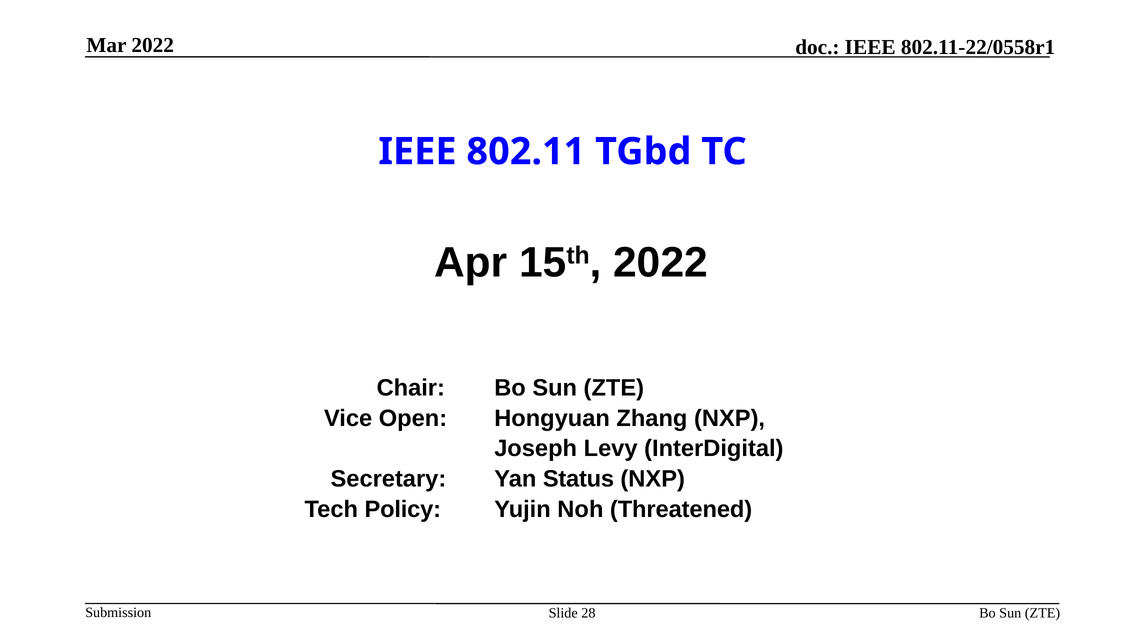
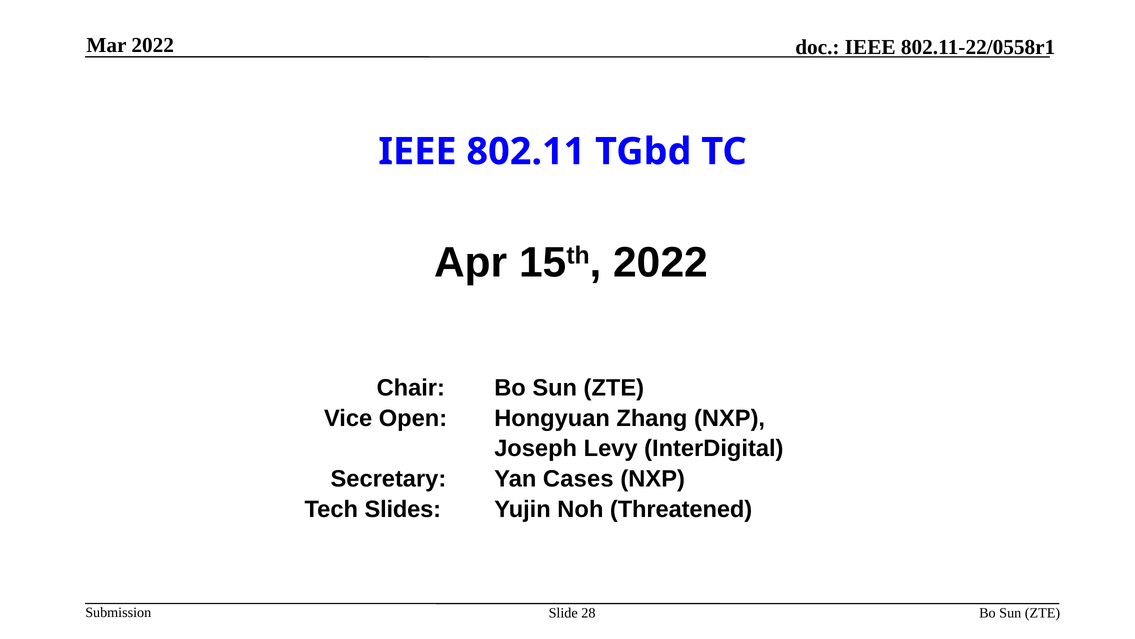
Status: Status -> Cases (578, 479)
Policy: Policy -> Slides (403, 509)
